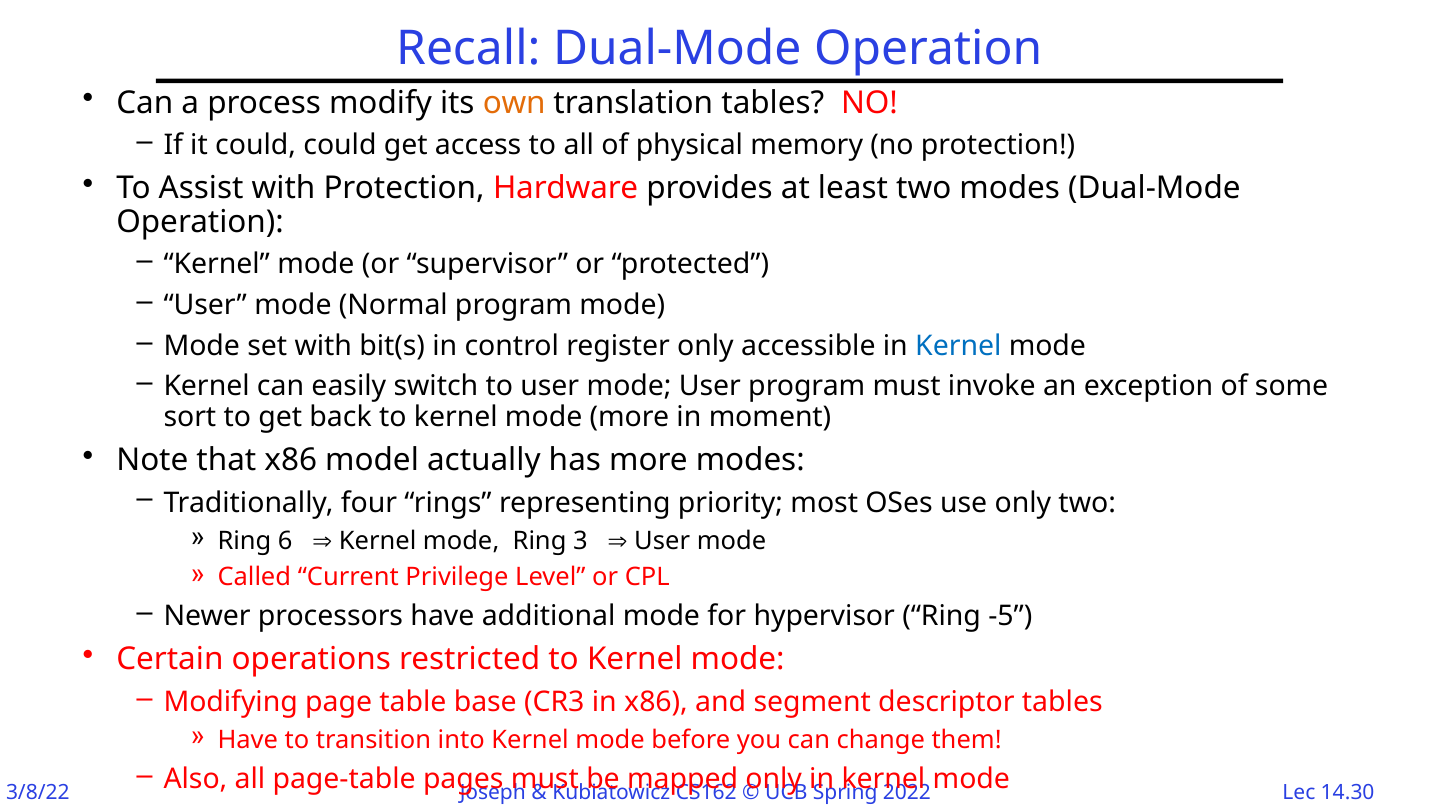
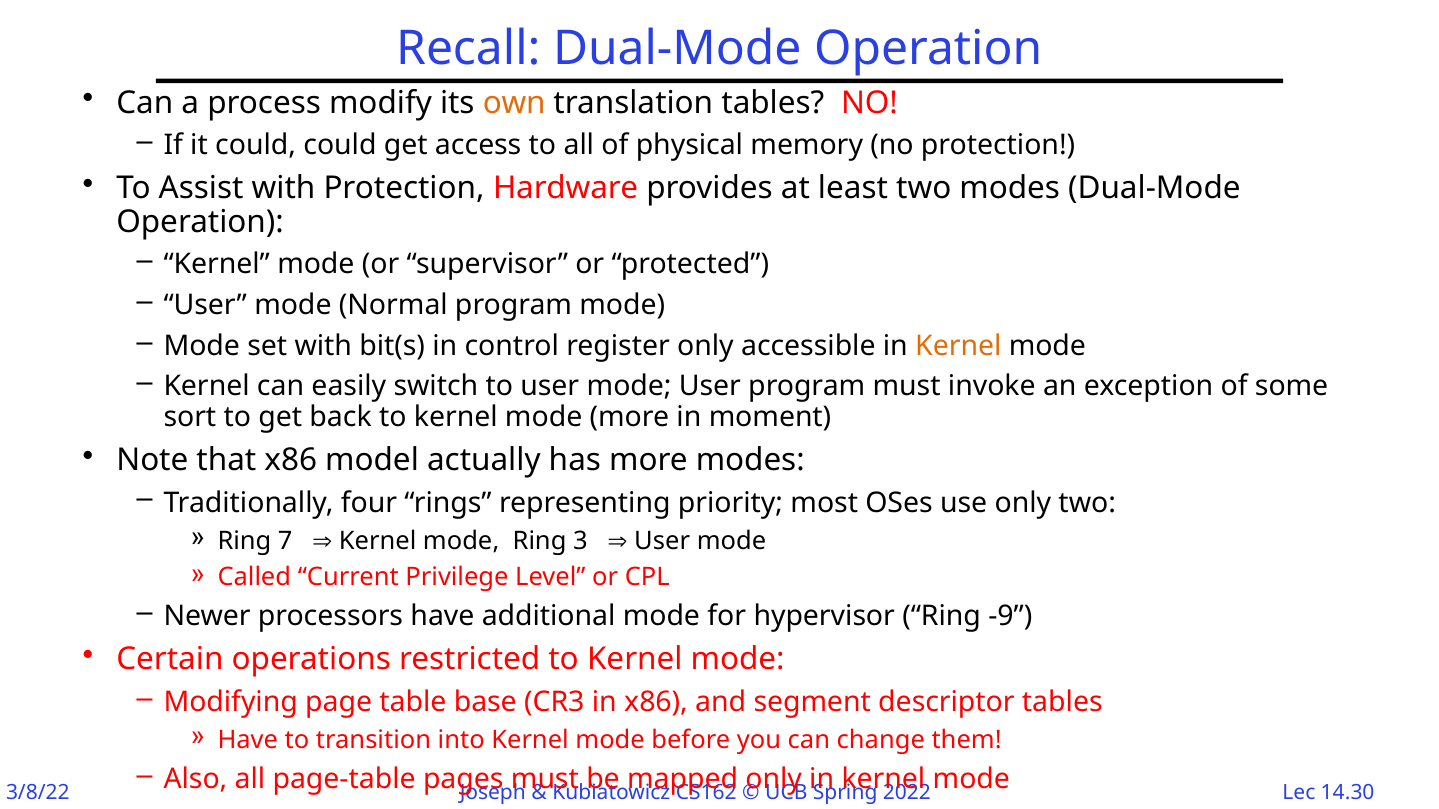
Kernel colour: blue -> orange (958, 346)
6: 6 -> 7 (285, 541)
-5: -5 -> -9 (1010, 617)
